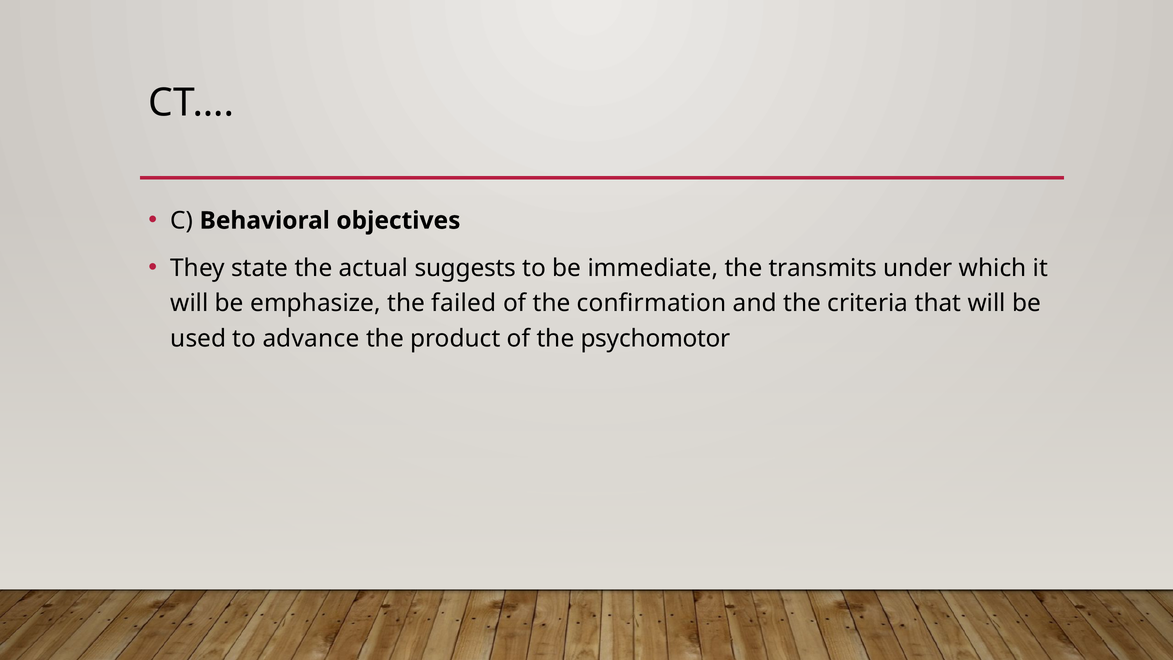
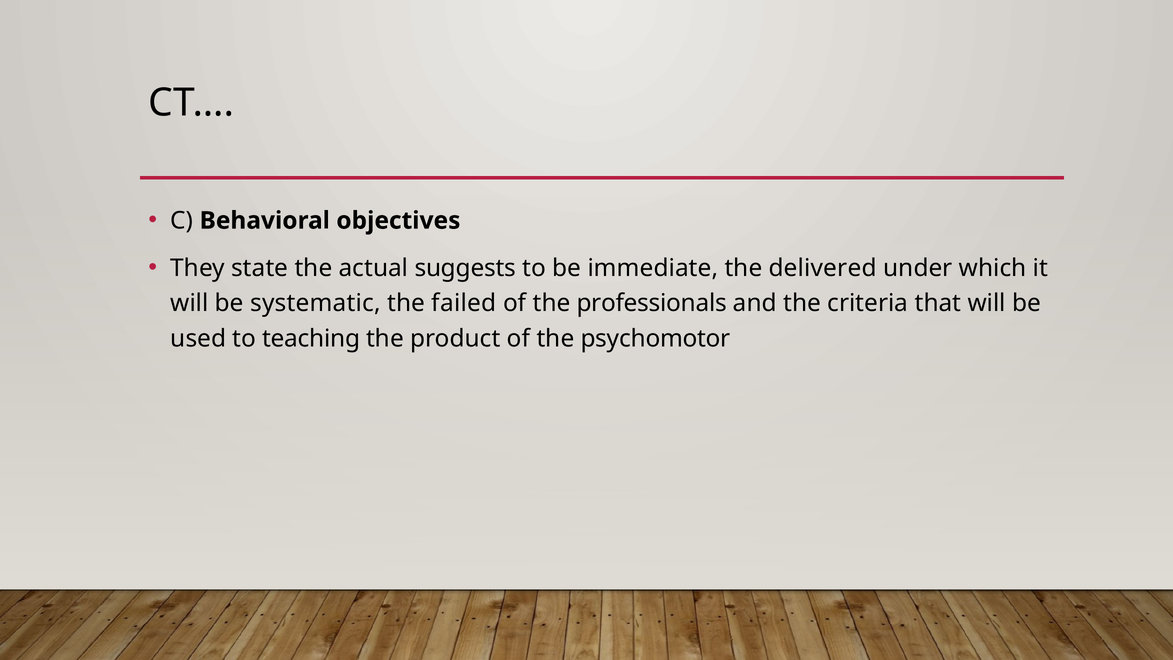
transmits: transmits -> delivered (823, 268)
emphasize: emphasize -> systematic (315, 303)
confirmation: confirmation -> professionals (652, 303)
advance: advance -> teaching (311, 338)
